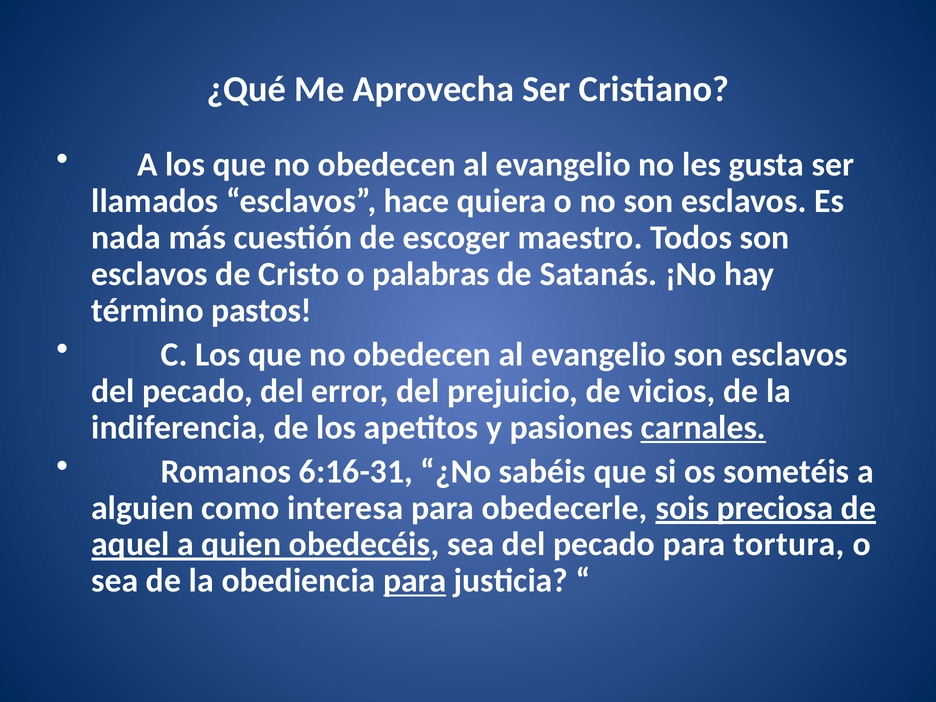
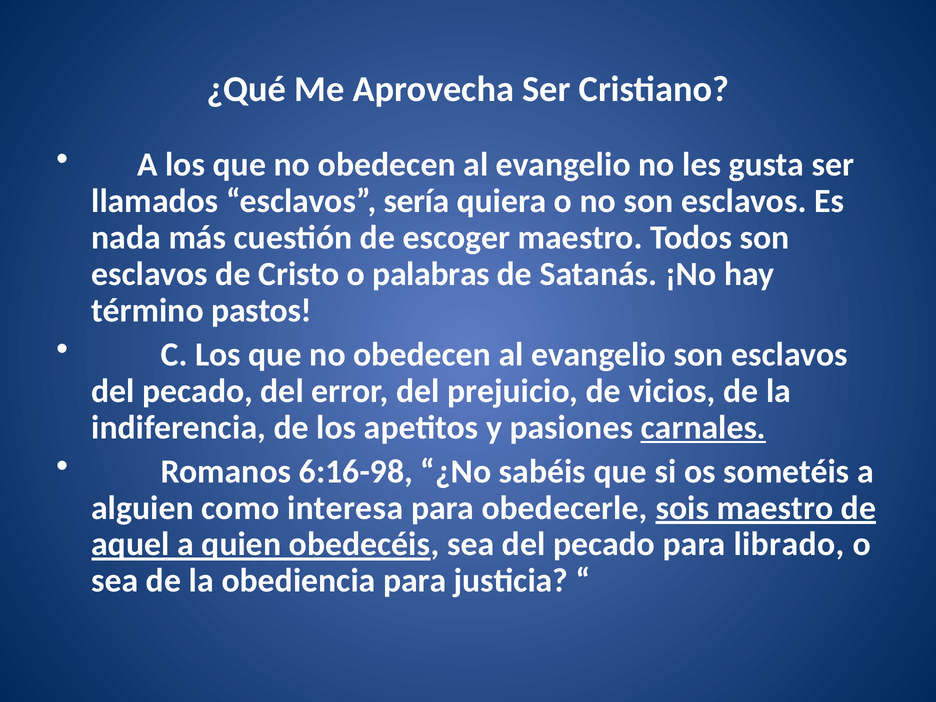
hace: hace -> sería (417, 201)
6:16-31: 6:16-31 -> 6:16-98 (356, 471)
sois preciosa: preciosa -> maestro (775, 508)
tortura: tortura -> librado (789, 544)
para underline: present -> none (415, 581)
